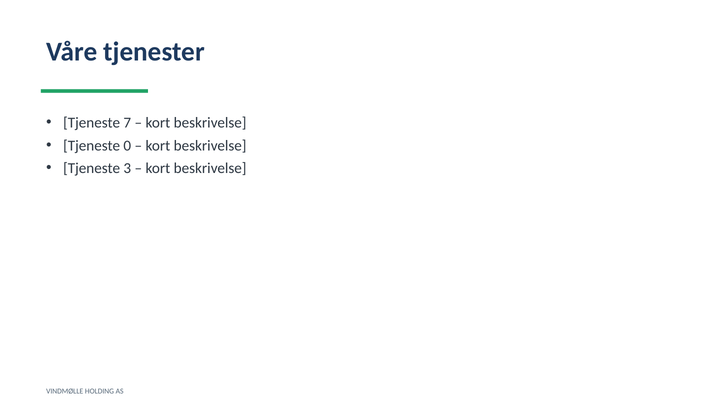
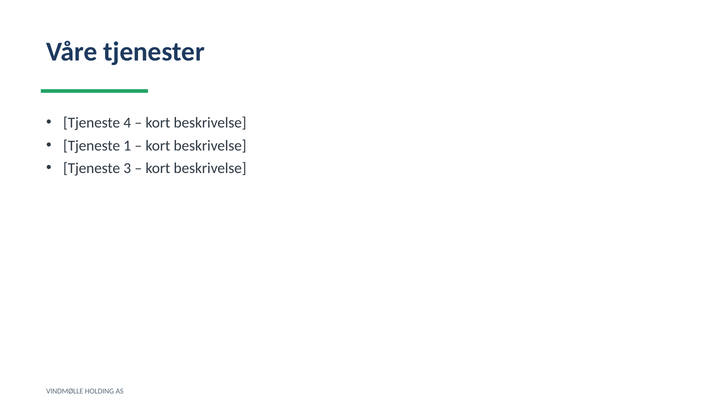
7: 7 -> 4 (127, 123)
0: 0 -> 1 (127, 146)
